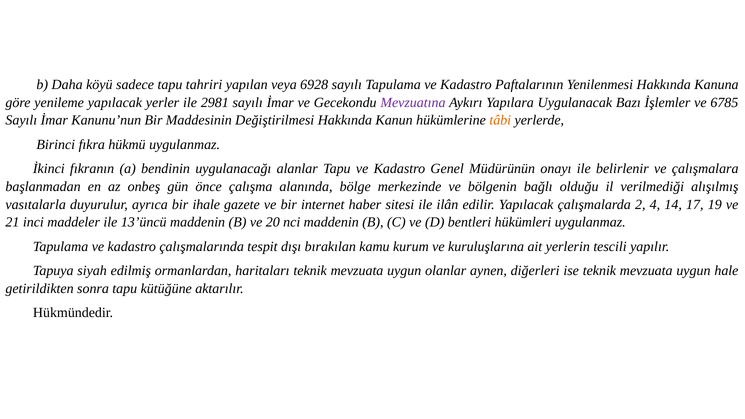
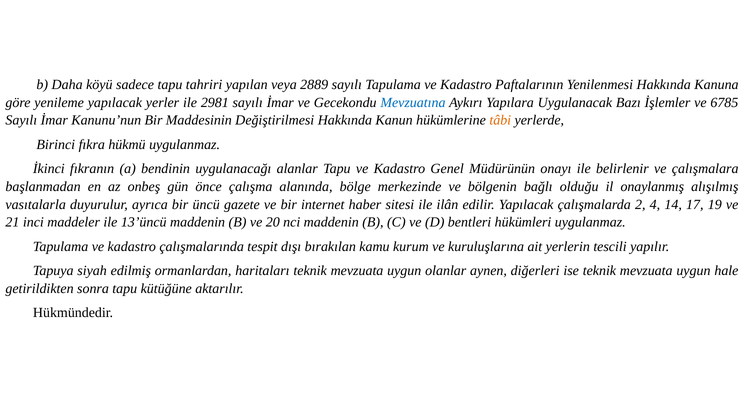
6928: 6928 -> 2889 (314, 84)
Mevzuatına colour: purple -> blue (413, 102)
verilmediği: verilmediği -> onaylanmış (652, 187)
ihale: ihale -> üncü (206, 204)
